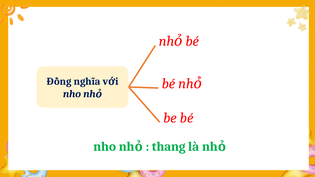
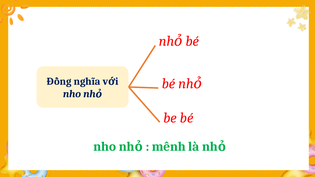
thang: thang -> mênh (169, 147)
